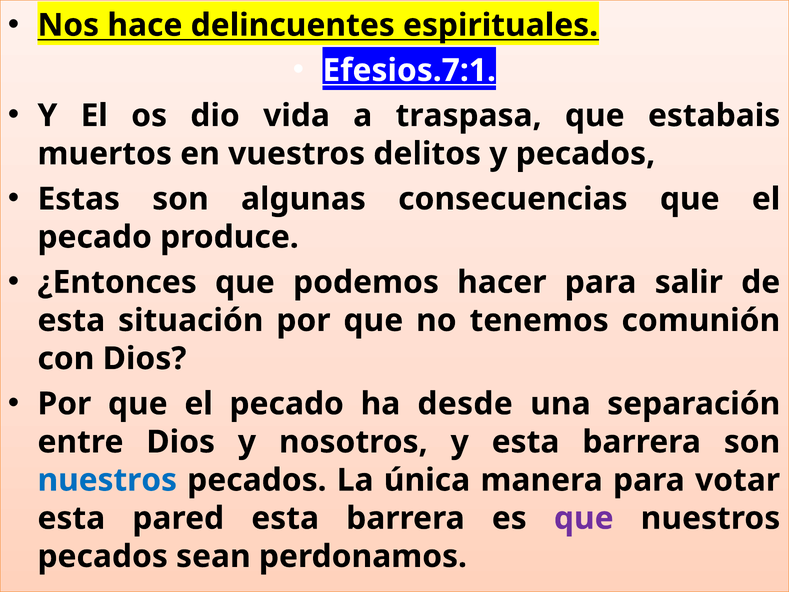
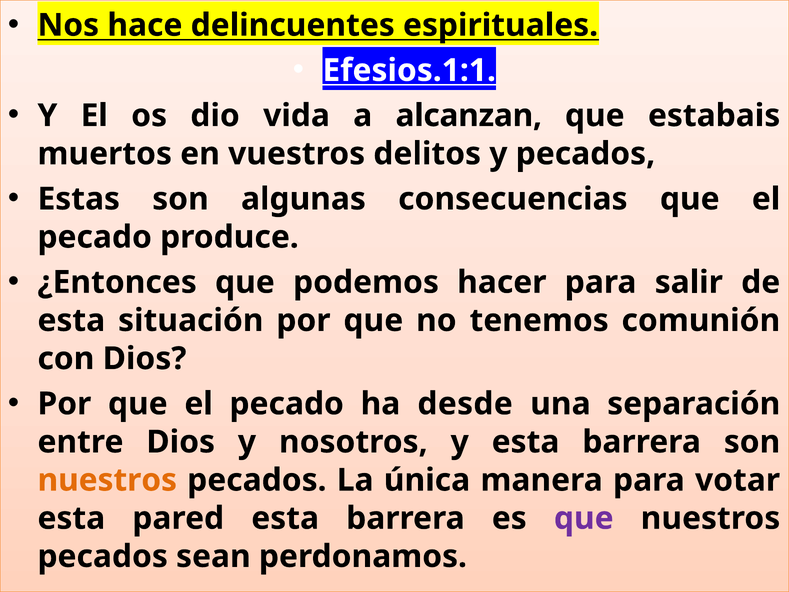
Efesios.7:1: Efesios.7:1 -> Efesios.1:1 (409, 70)
traspasa: traspasa -> alcanzan (469, 116)
nuestros colour: blue -> orange (107, 480)
